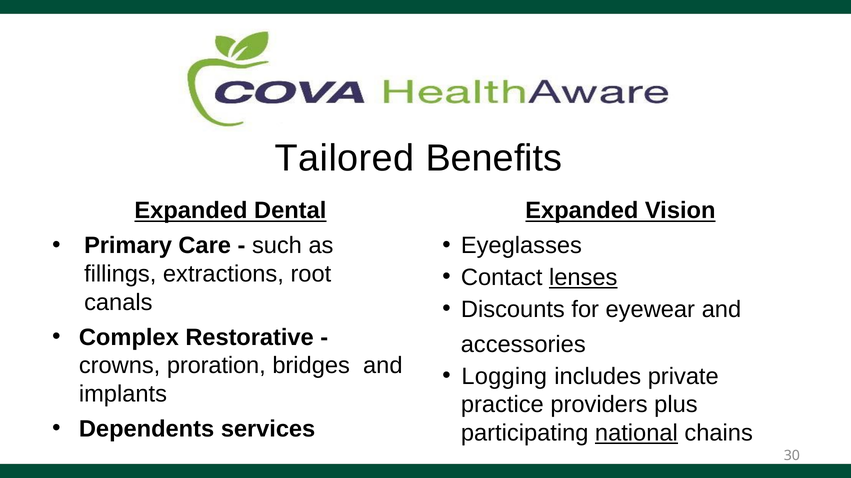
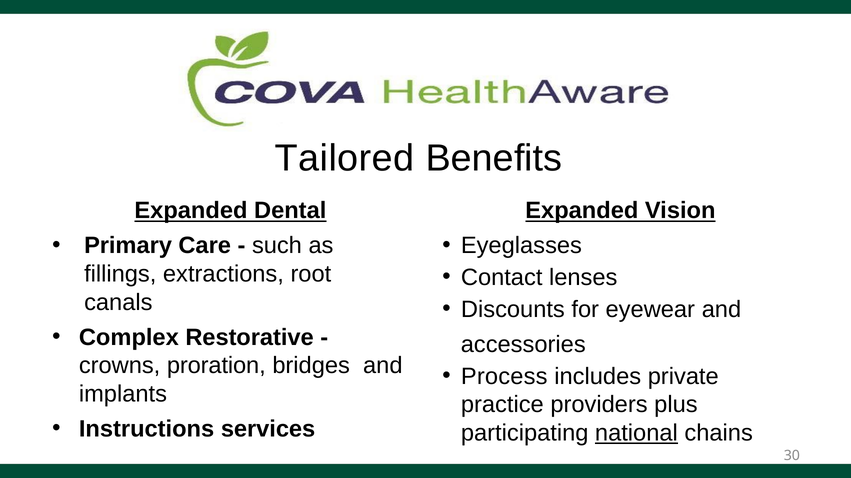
lenses underline: present -> none (583, 278)
Logging: Logging -> Process (504, 377)
Dependents: Dependents -> Instructions (147, 430)
